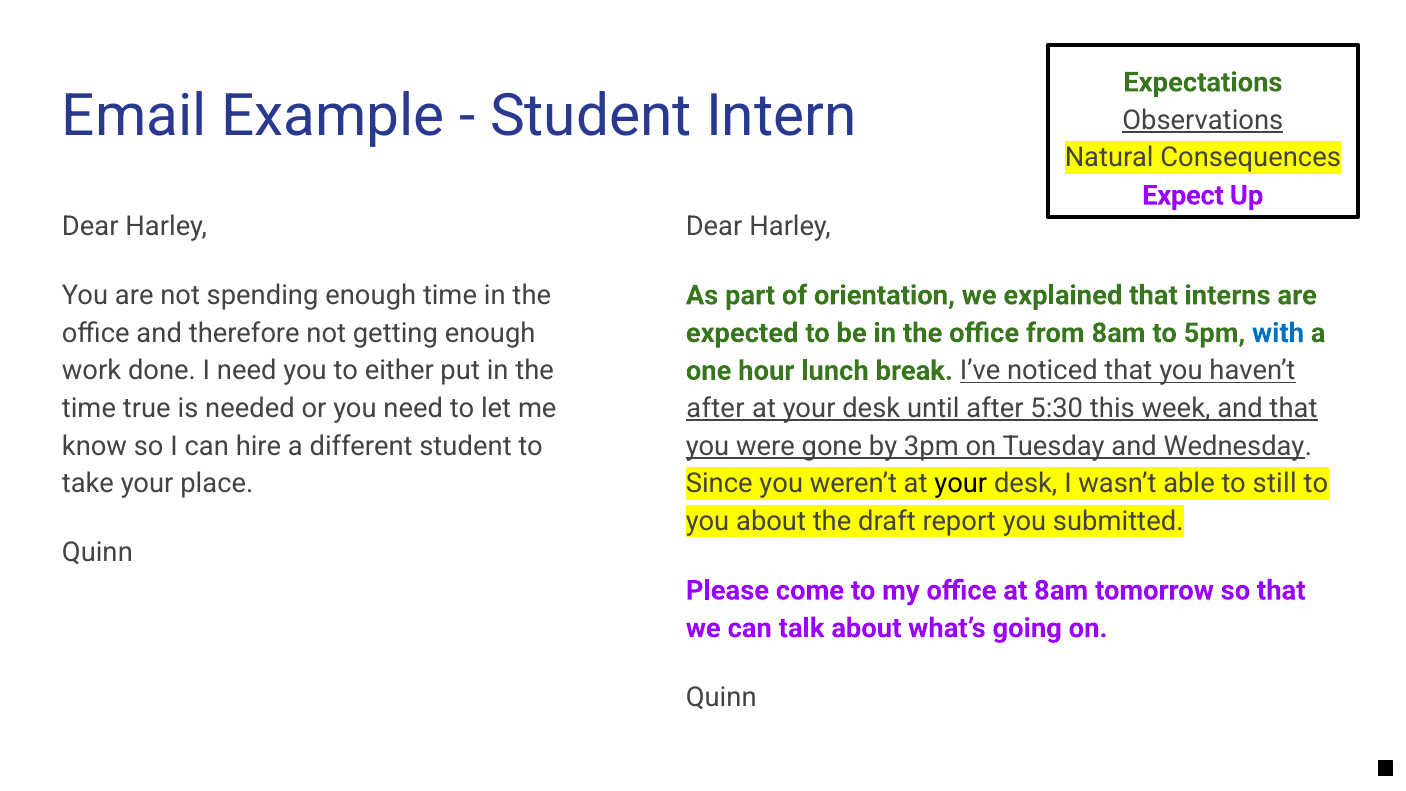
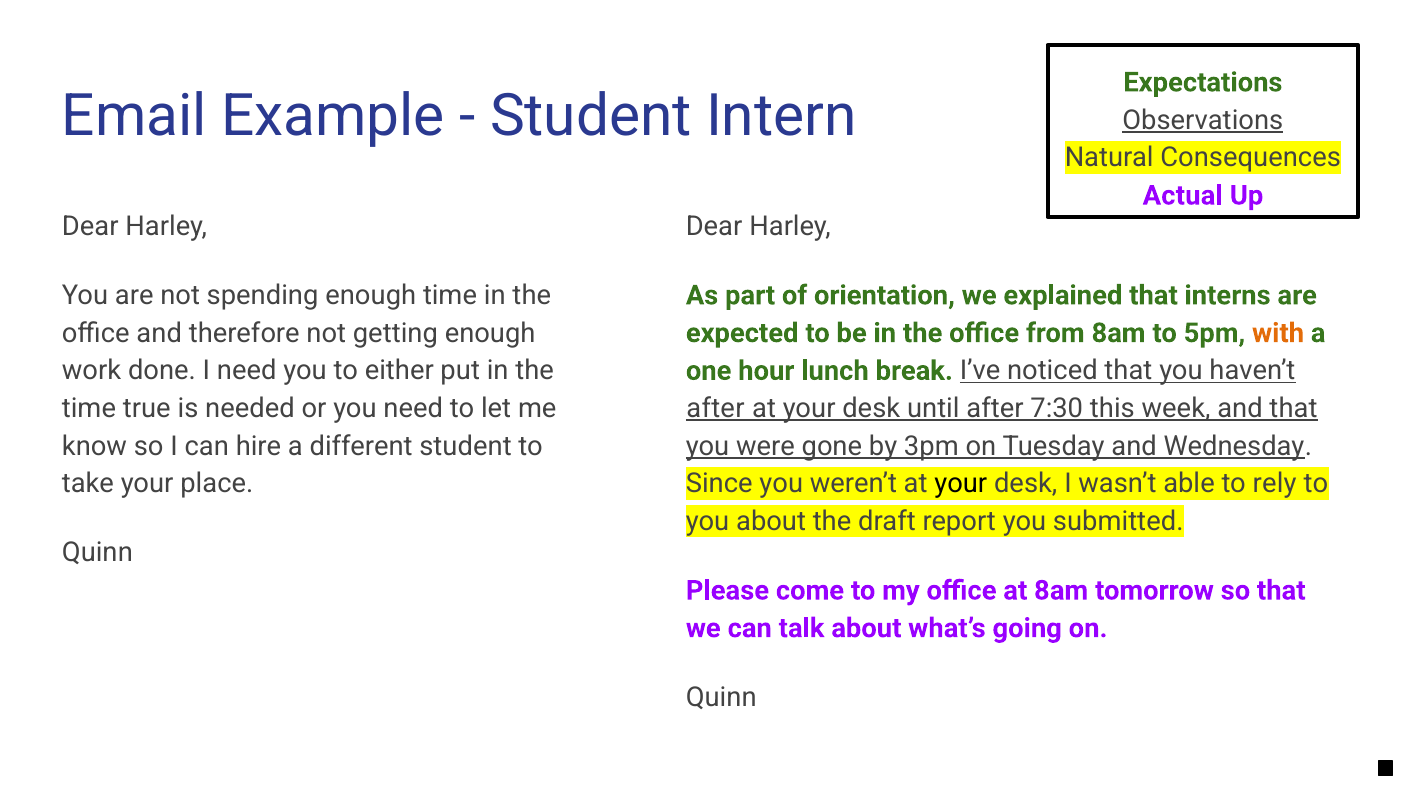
Expect: Expect -> Actual (1183, 195)
with colour: blue -> orange (1278, 333)
5:30: 5:30 -> 7:30 (1057, 408)
still: still -> rely (1275, 484)
